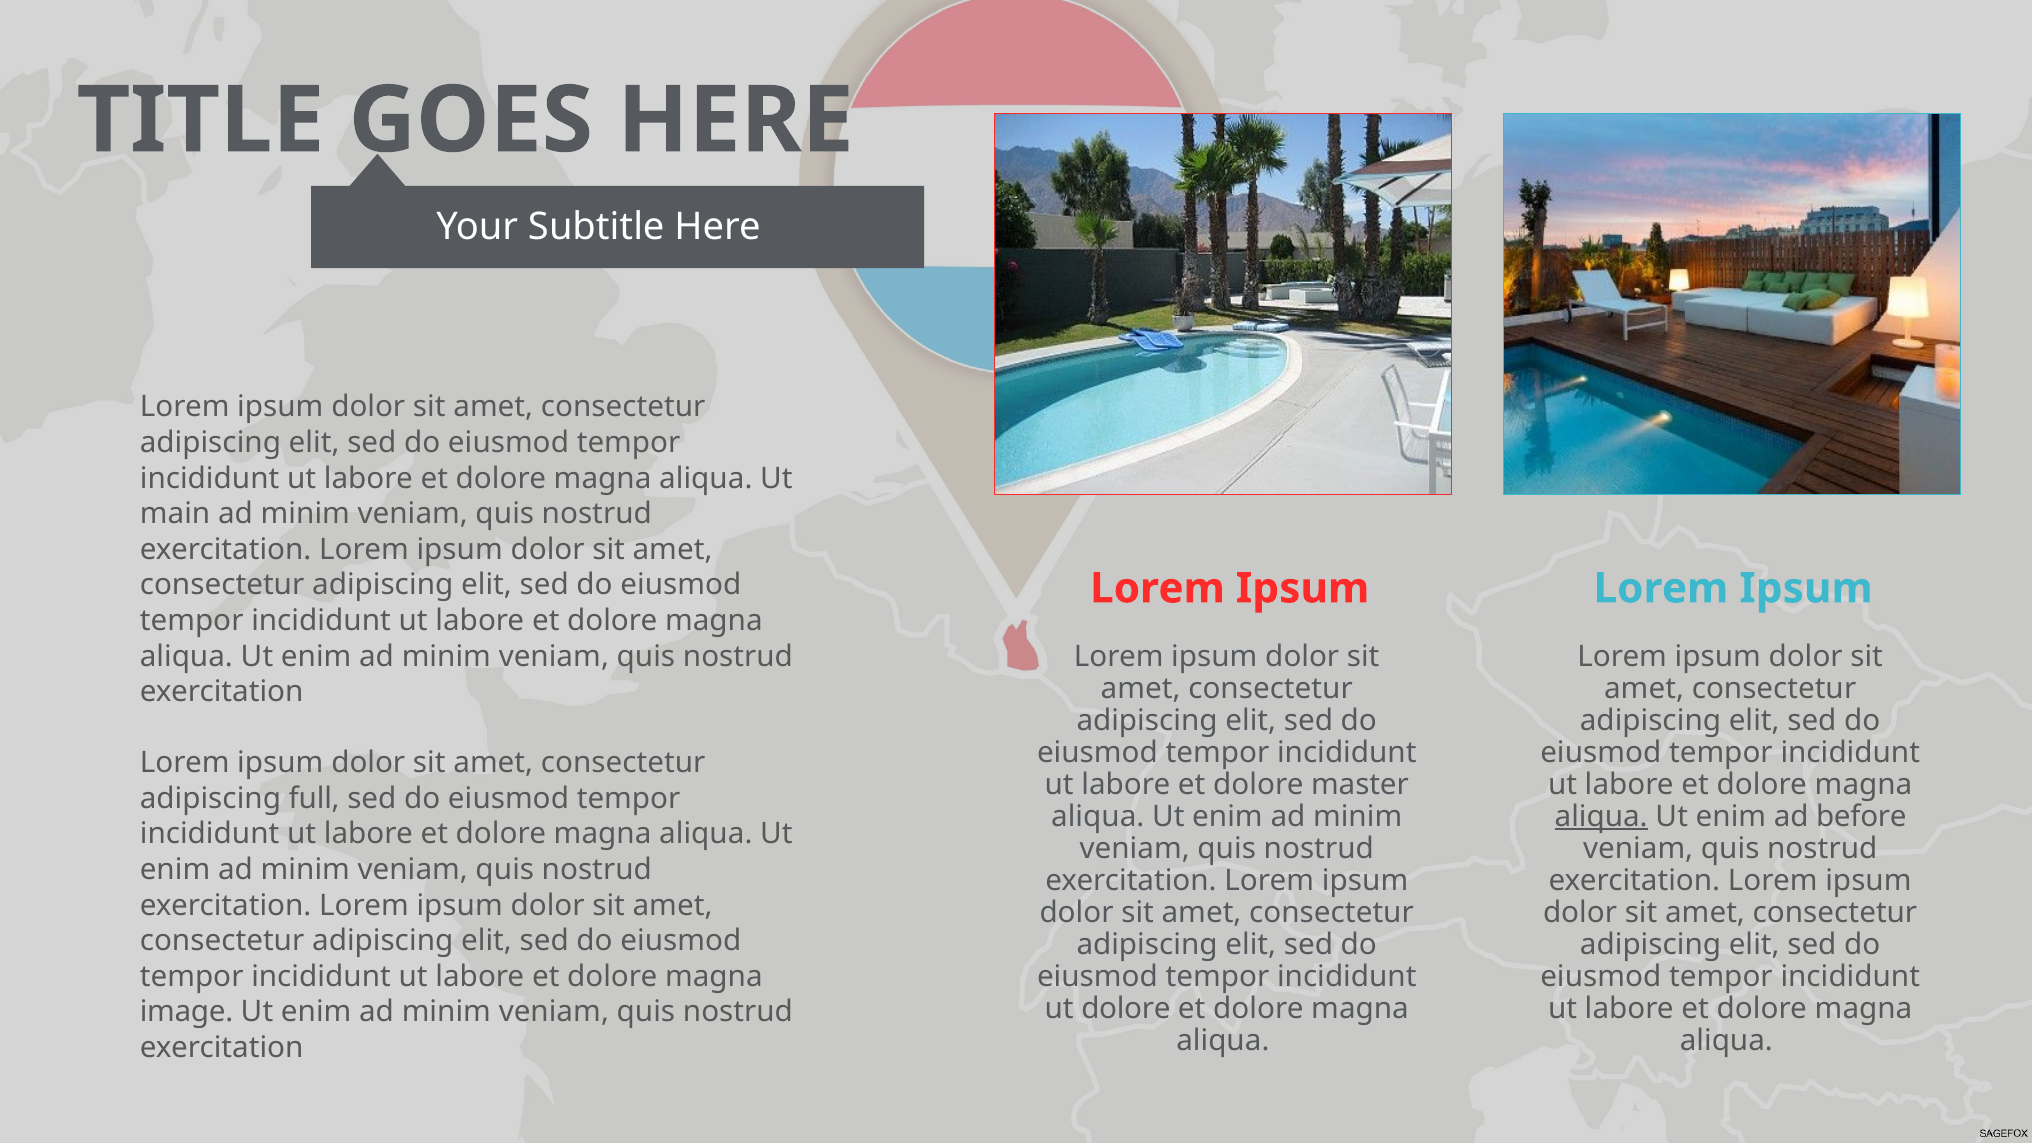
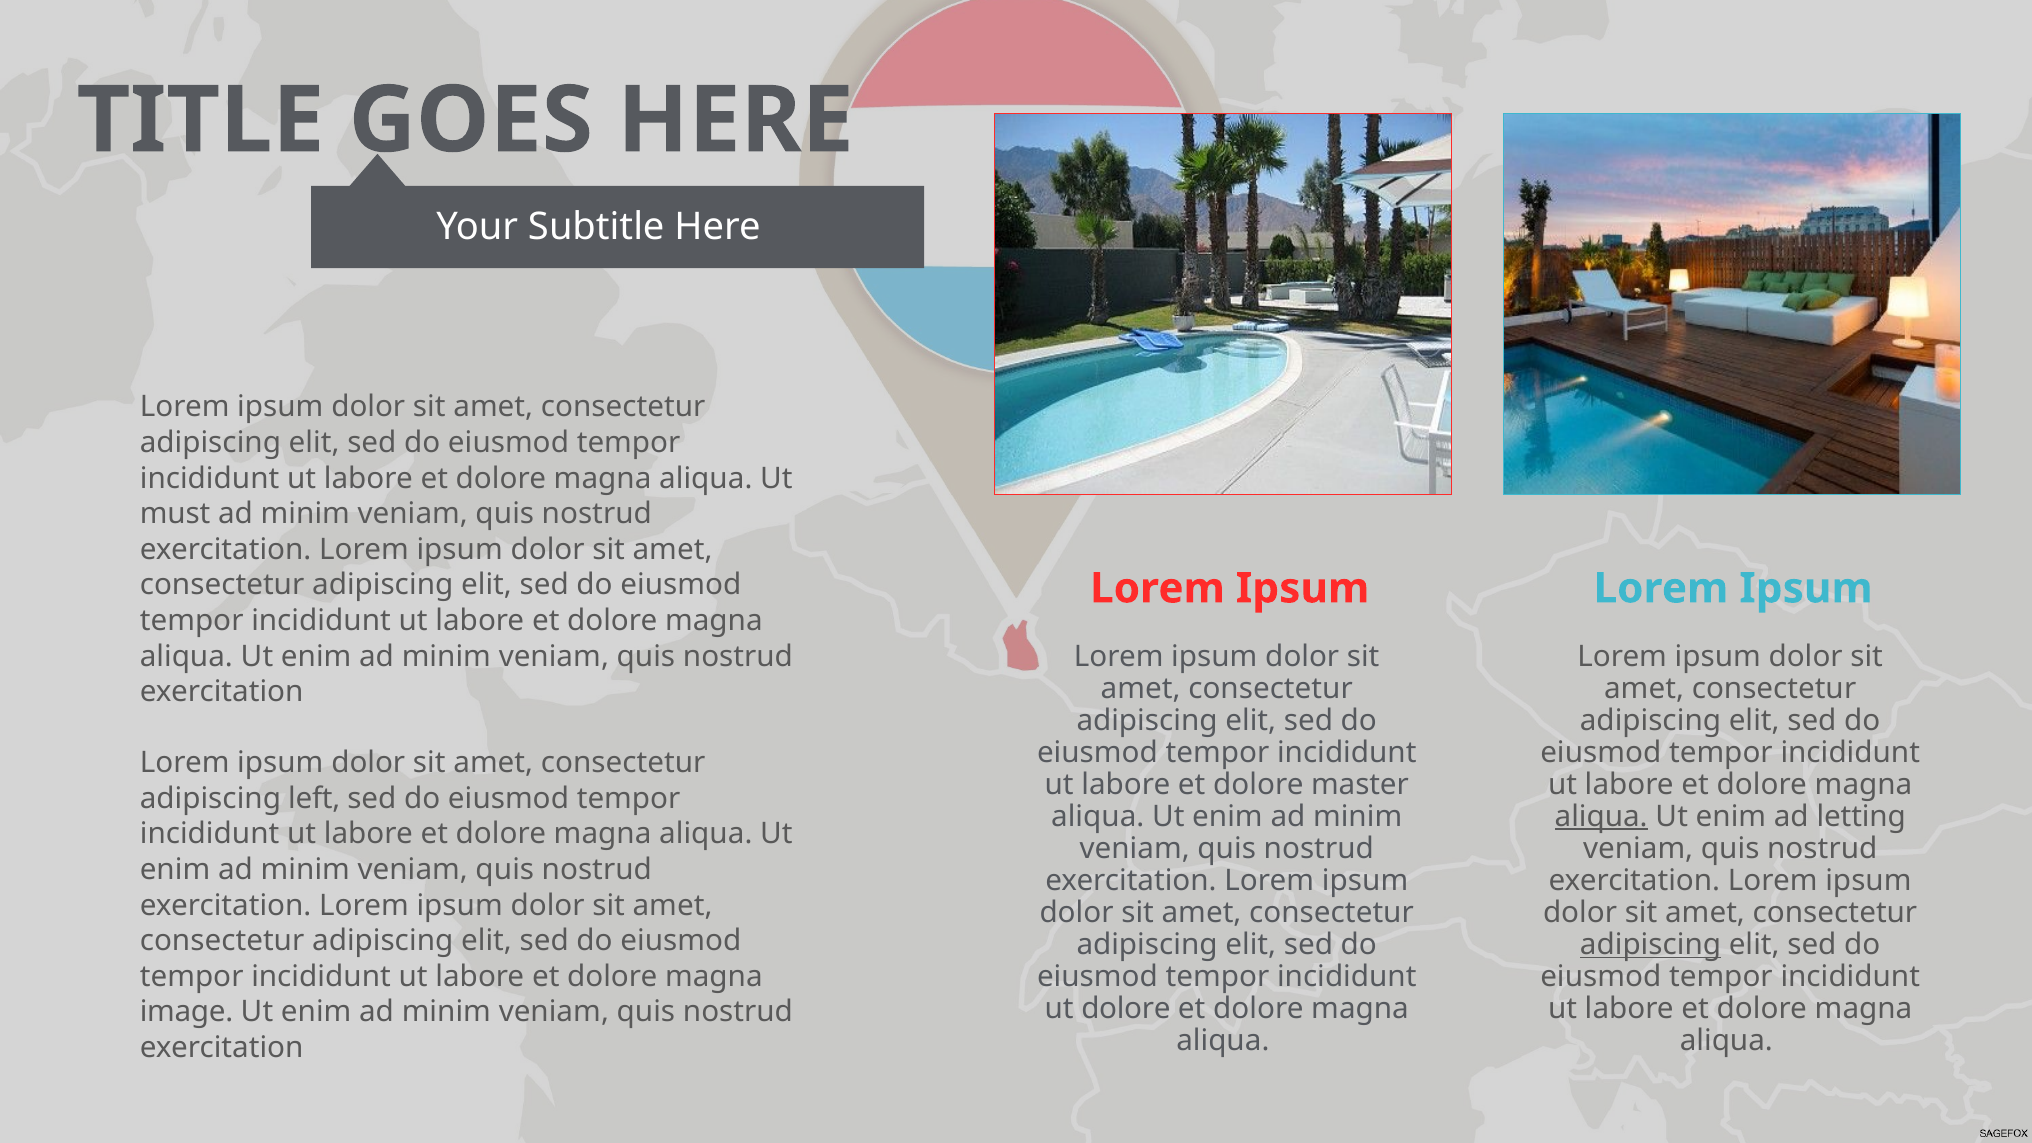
main: main -> must (175, 514)
full: full -> left (314, 799)
before: before -> letting (1861, 817)
adipiscing underline: none -> present (1651, 945)
